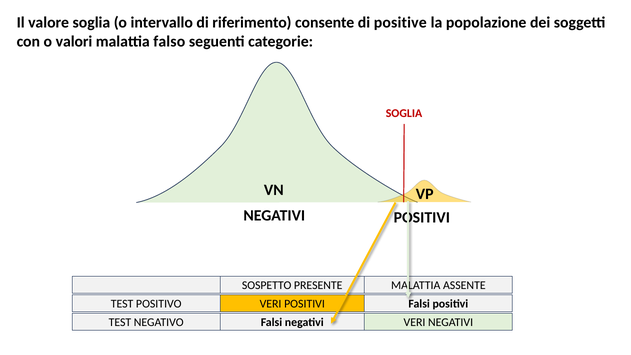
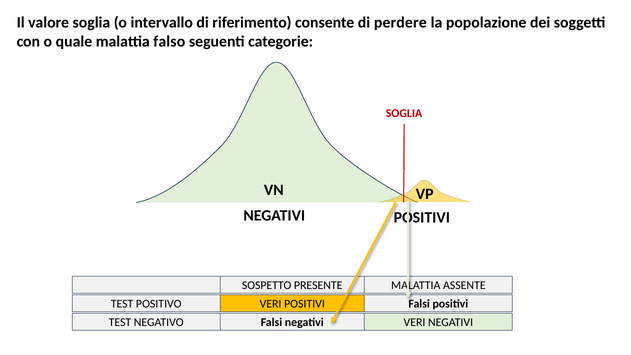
positive: positive -> perdere (400, 23)
valori: valori -> quale (74, 42)
